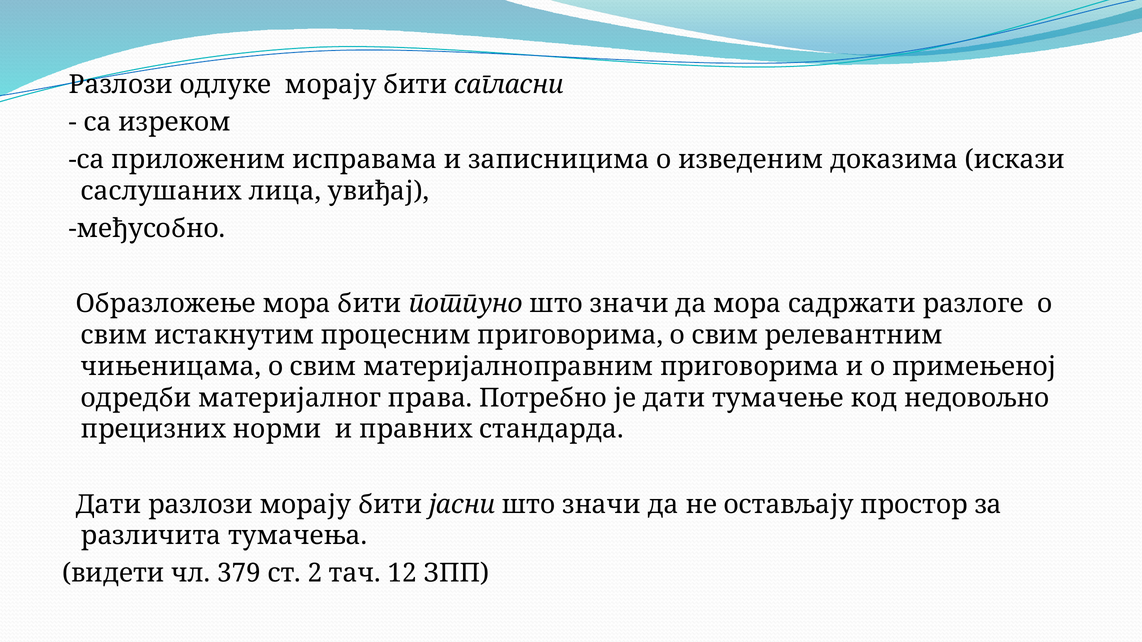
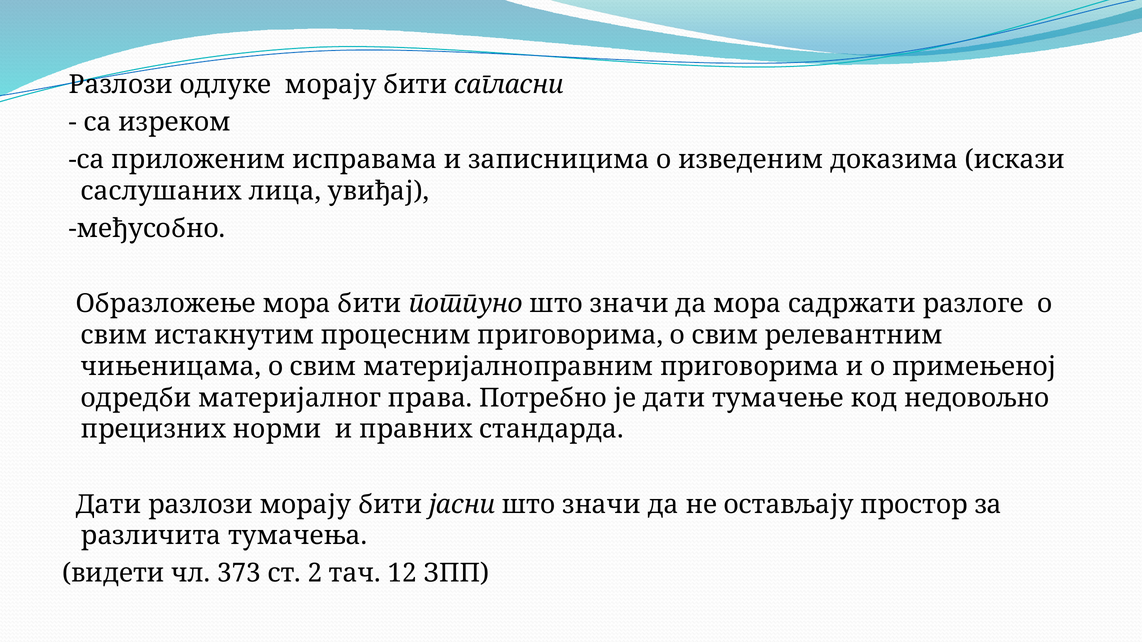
379: 379 -> 373 (239, 574)
